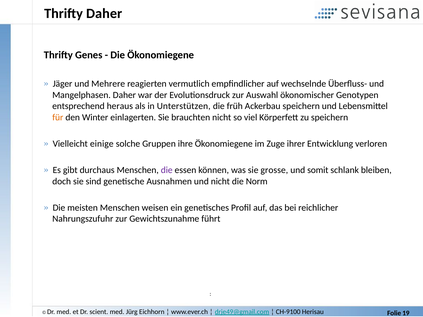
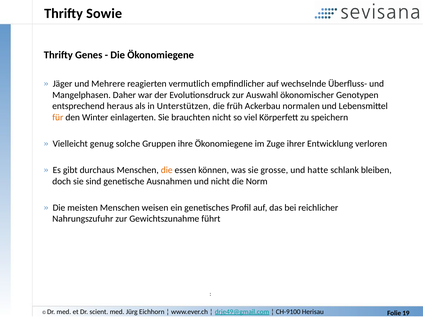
Thrifty Daher: Daher -> Sowie (104, 14)
Ackerbau speichern: speichern -> normalen (301, 106)
einige: einige -> genug (102, 144)
die colour: purple -> orange (167, 170)
somit: somit -> hatte (318, 170)
